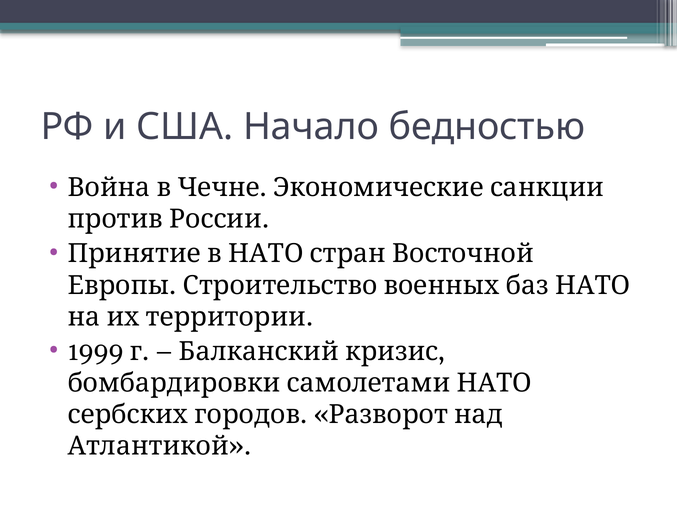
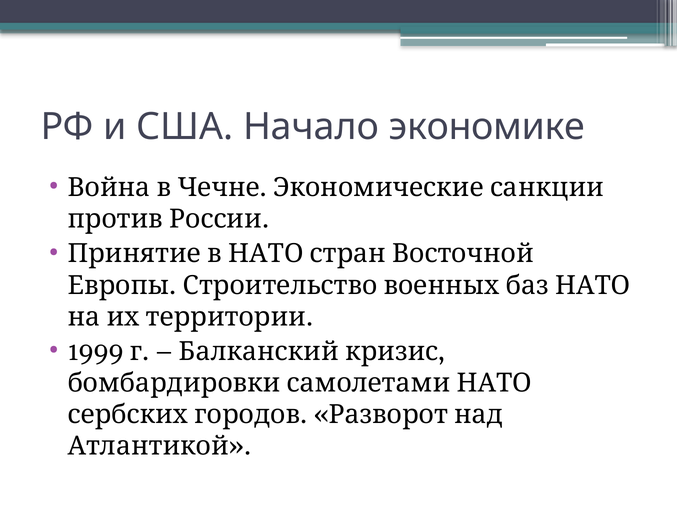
бедностью: бедностью -> экономике (487, 127)
